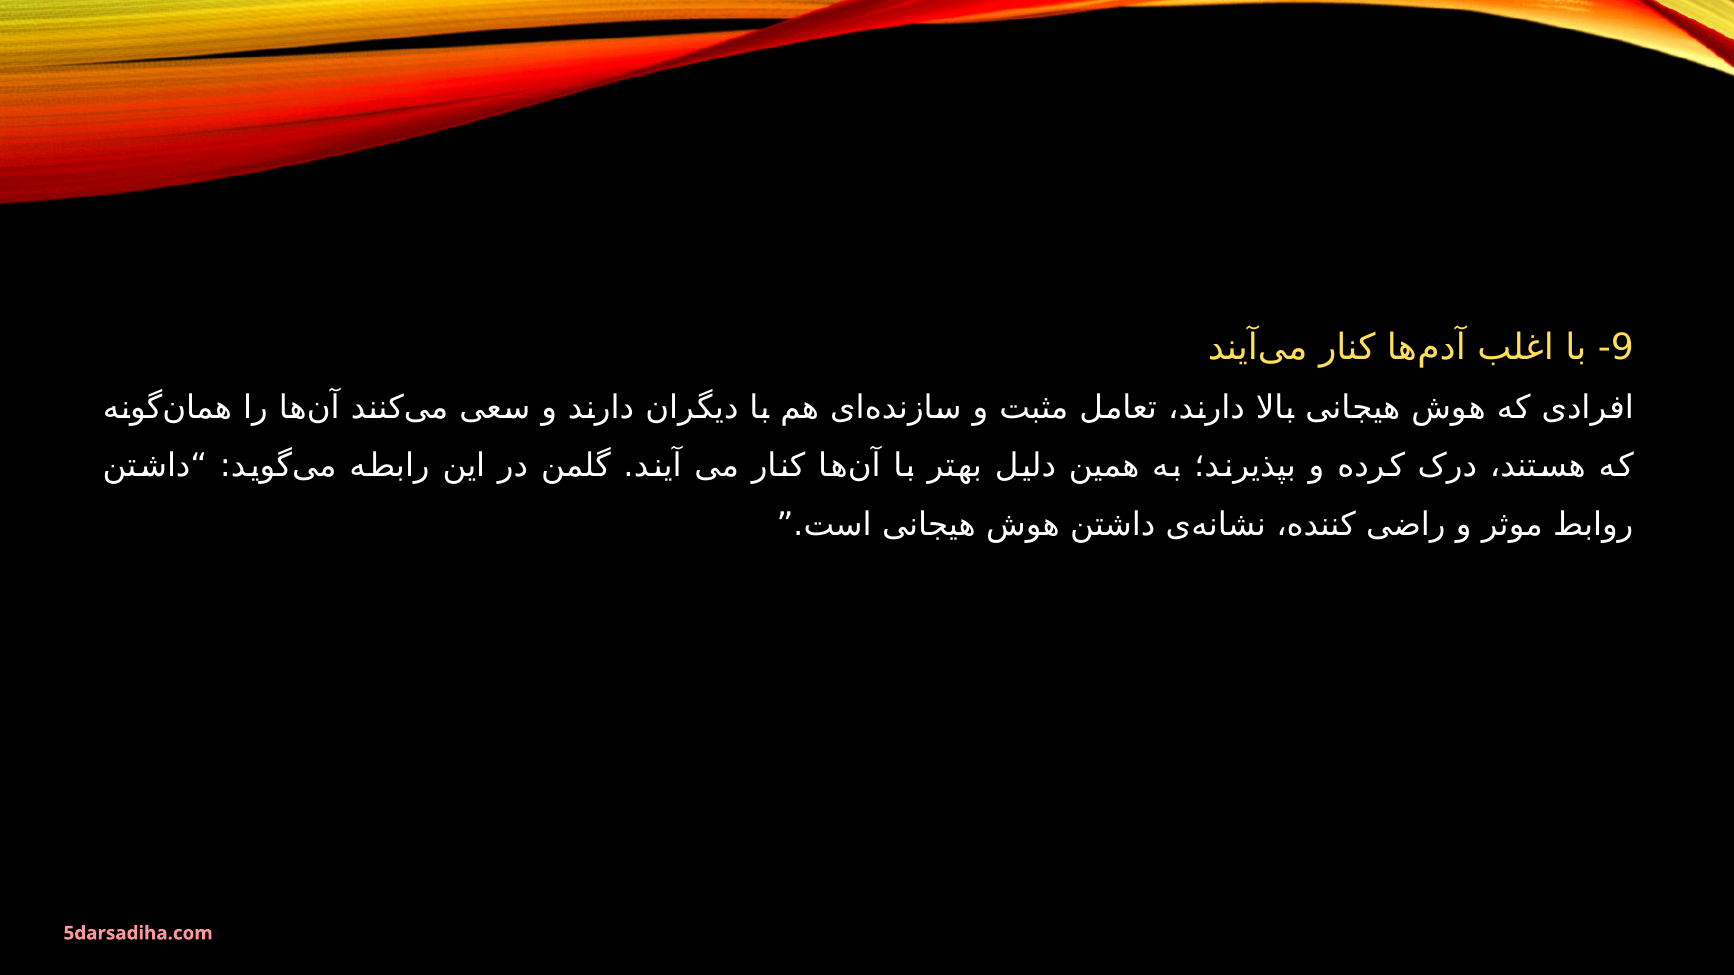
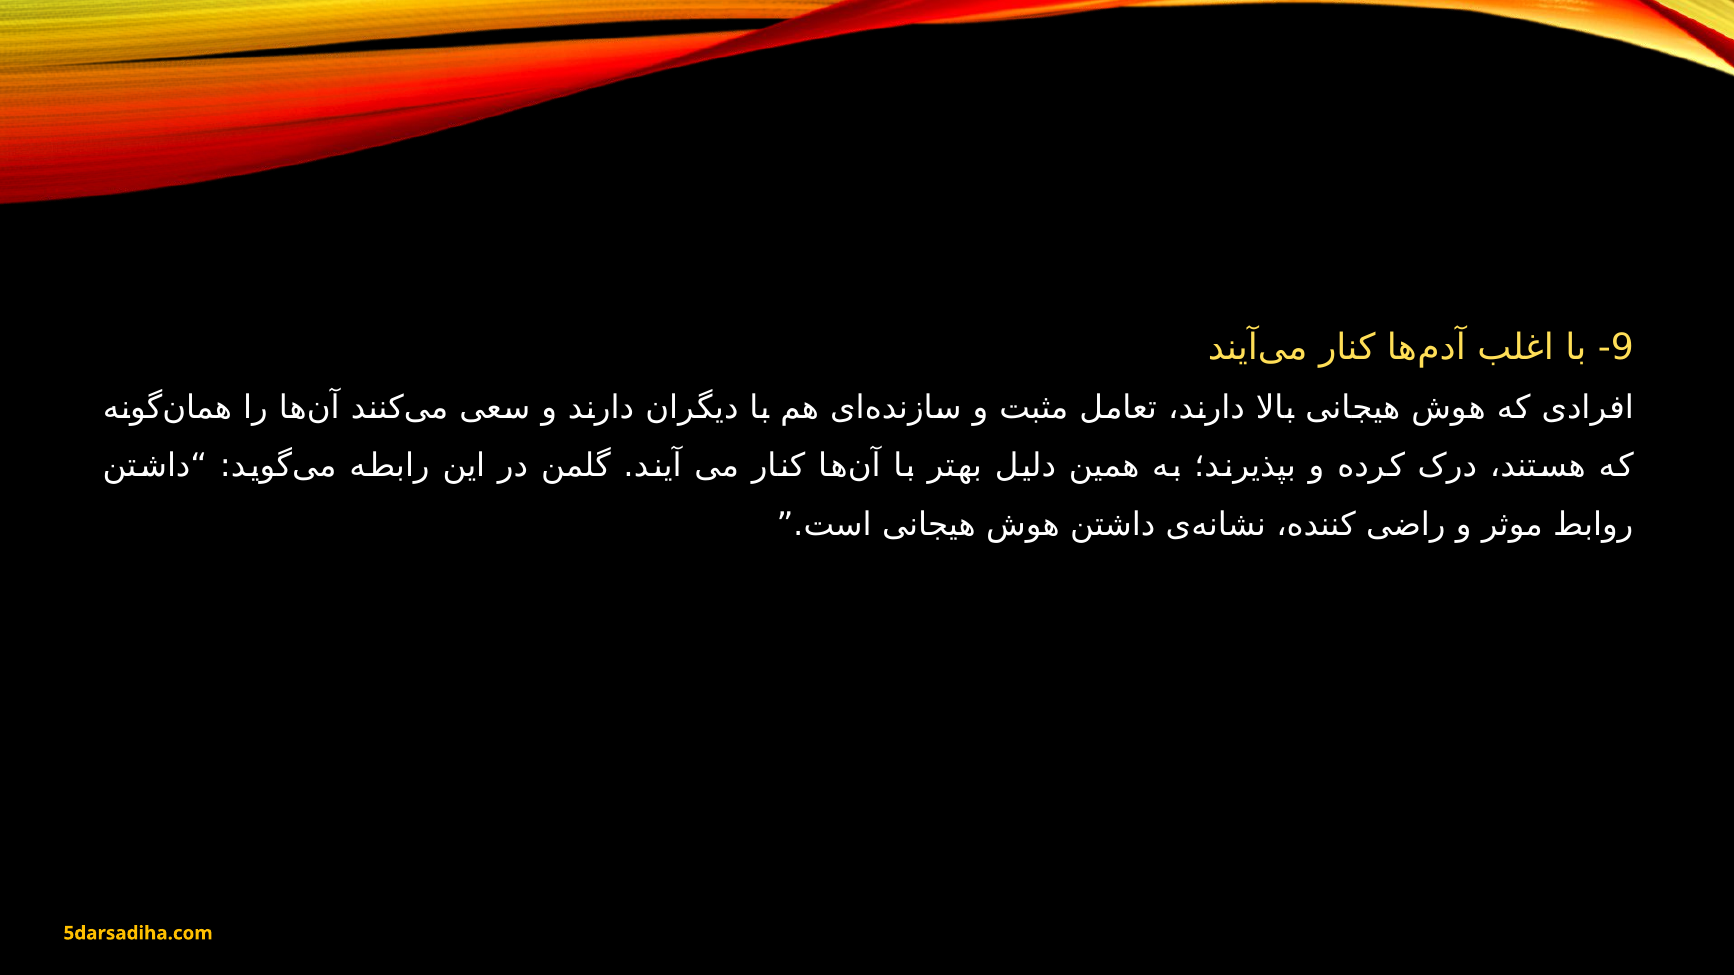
5darsadiha.com colour: pink -> yellow (138, 934)
